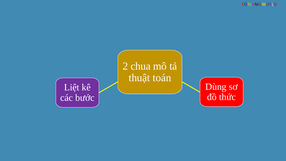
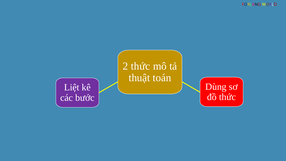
2 chua: chua -> thức (140, 66)
